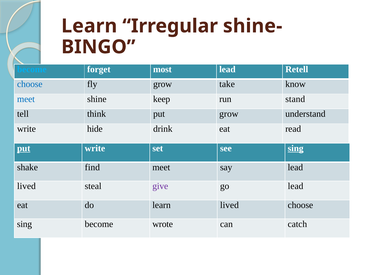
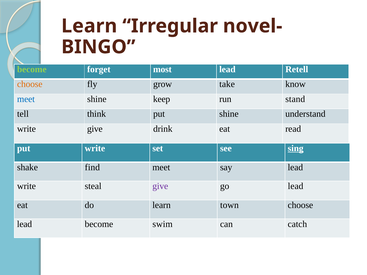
shine-: shine- -> novel- (253, 26)
become colour: light blue -> light green (32, 69)
choose colour: blue -> orange (30, 84)
put grow: grow -> shine (229, 114)
write hide: hide -> give (95, 129)
put underline: present -> none (24, 149)
lived: lived -> write (26, 186)
learn lived: lived -> town (229, 205)
sing: sing -> lead (24, 224)
wrote: wrote -> swim (163, 224)
